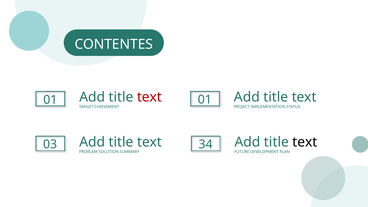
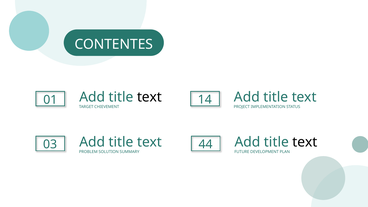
text colour: red -> black (149, 97)
CHIEVEMENT 01: 01 -> 14 (205, 99)
34: 34 -> 44 (206, 144)
